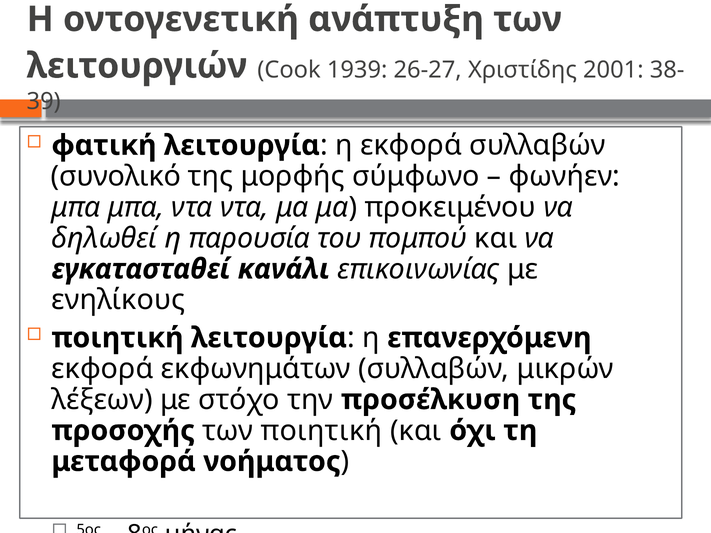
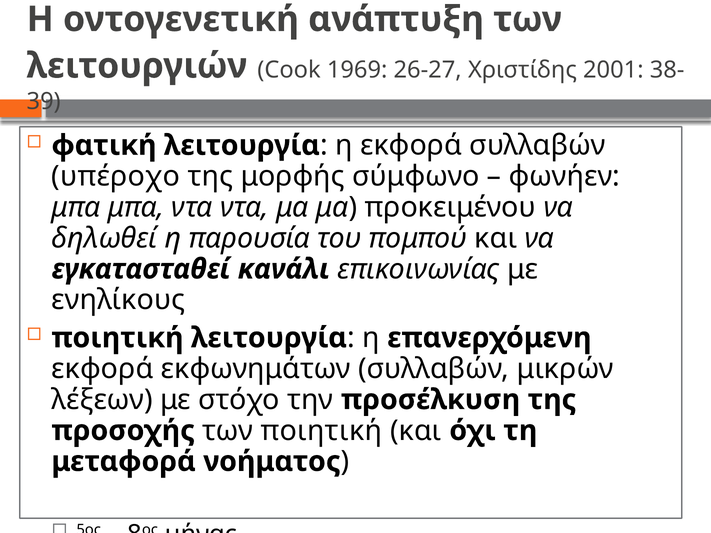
1939: 1939 -> 1969 (357, 70)
συνολικό: συνολικό -> υπέροχο (116, 176)
